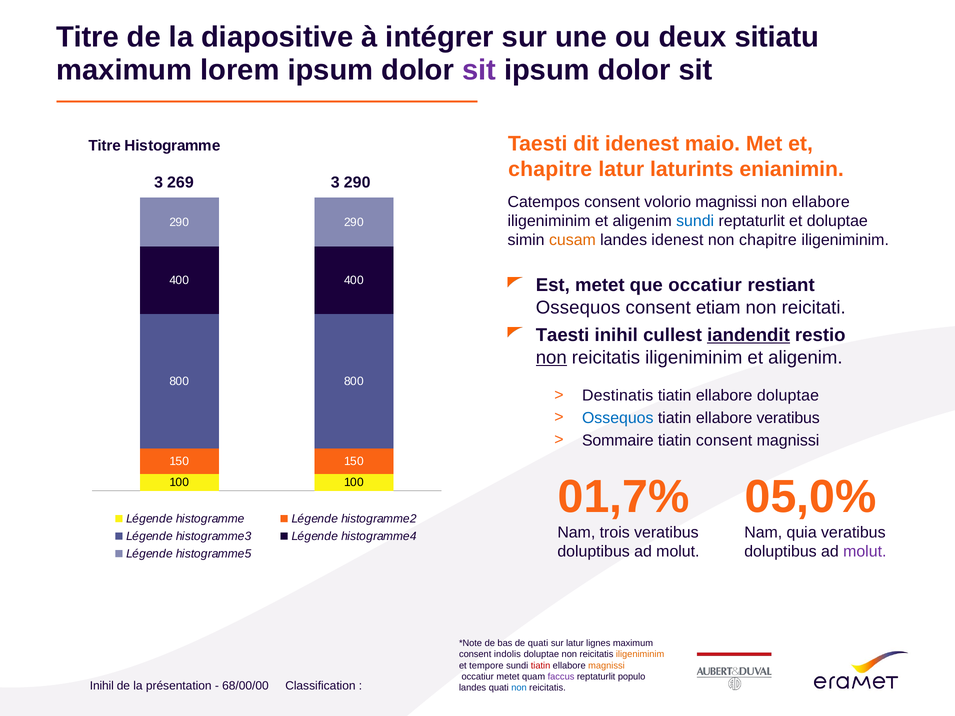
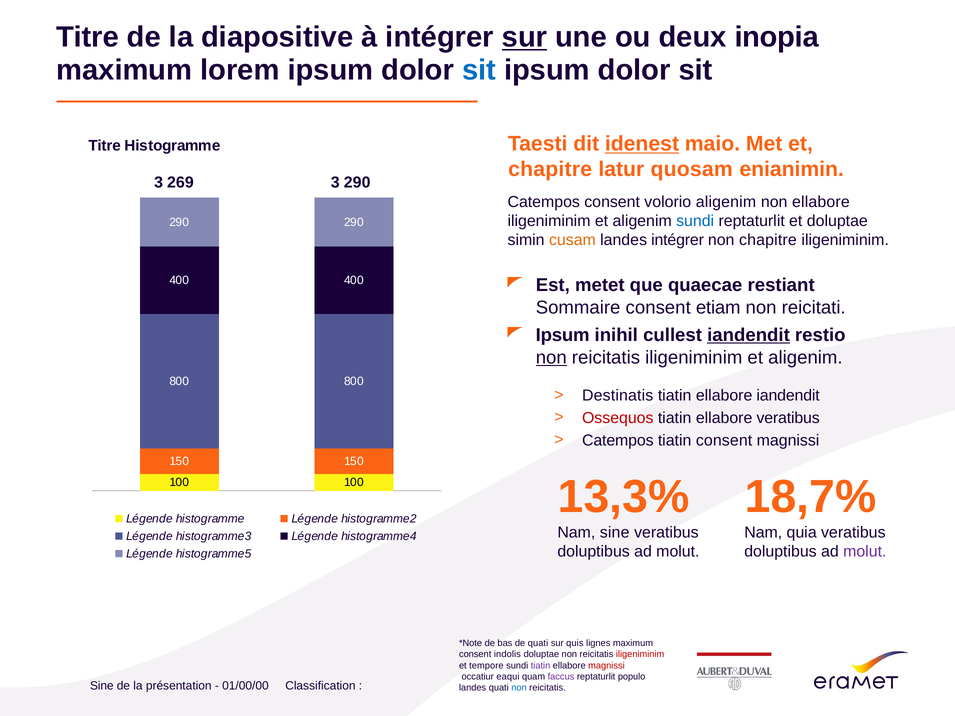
sur underline: none -> present (525, 37)
sitiatu: sitiatu -> inopia (777, 37)
sit colour: purple -> blue (479, 70)
idenest underline: none -> present (642, 144)
laturints: laturints -> quosam (692, 169)
volorio magnissi: magnissi -> aligenim (726, 202)
landes idenest: idenest -> intégrer (678, 240)
que occatiur: occatiur -> quaecae (705, 285)
Ossequos: Ossequos -> Sommaire (578, 308)
Taesti: Taesti -> Ipsum (563, 335)
ellabore doluptae: doluptae -> iandendit (788, 396)
Ossequos colour: blue -> red (618, 418)
Sommaire: Sommaire -> Catempos (618, 441)
01,7%: 01,7% -> 13,3% (624, 497)
05,0%: 05,0% -> 18,7% (811, 497)
Nam trois: trois -> sine (615, 533)
sur latur: latur -> quis (575, 643)
iligeniminim colour: orange -> red (640, 655)
tiatin colour: red -> purple (541, 666)
magnissi colour: orange -> red (606, 666)
occatiur metet: metet -> eaqui (508, 677)
Inihil: Inihil -> Sine (102, 686)
68/00/00: 68/00/00 -> 01/00/00 (245, 686)
